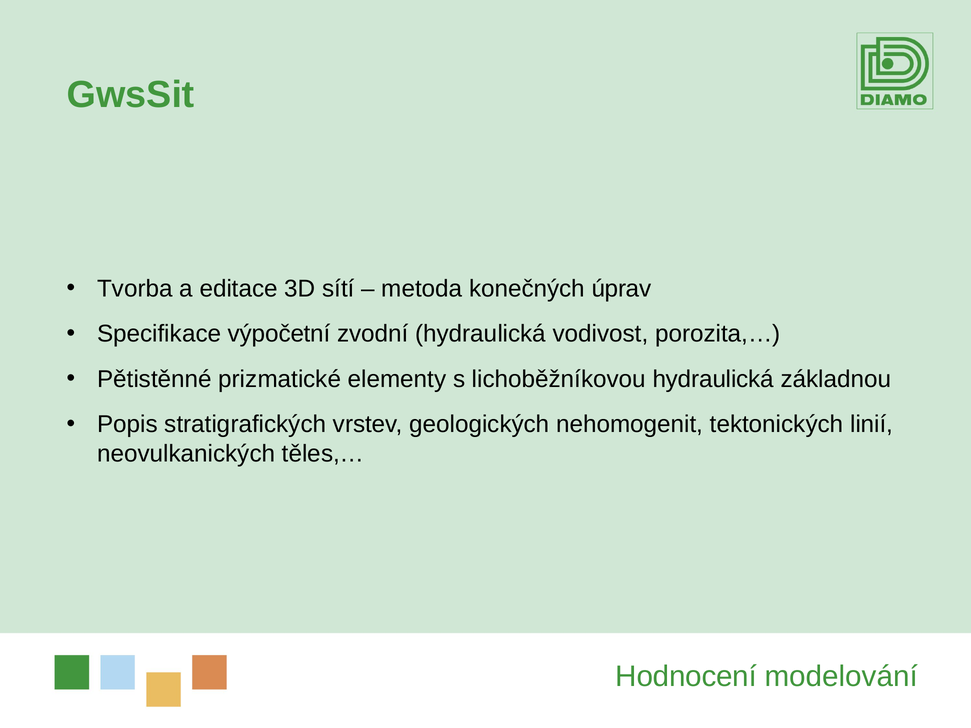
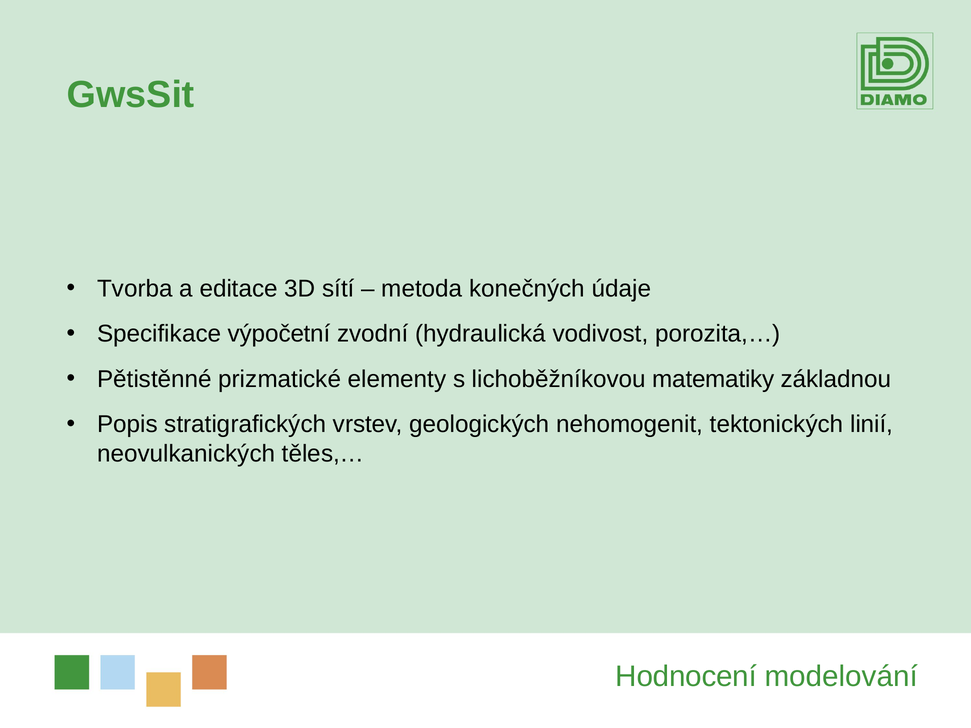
úprav: úprav -> údaje (621, 289)
lichoběžníkovou hydraulická: hydraulická -> matematiky (713, 379)
